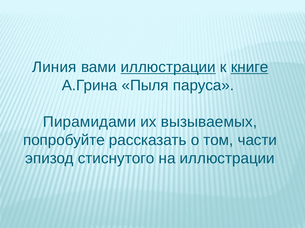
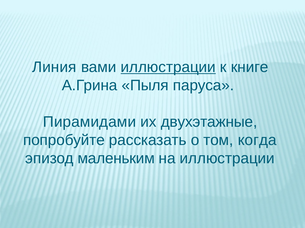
книге underline: present -> none (250, 67)
вызываемых: вызываемых -> двухэтажные (209, 122)
части: части -> когда (257, 140)
стиснутого: стиснутого -> маленьким (116, 159)
